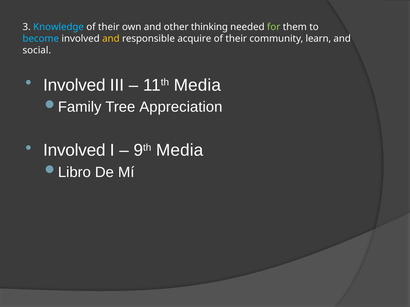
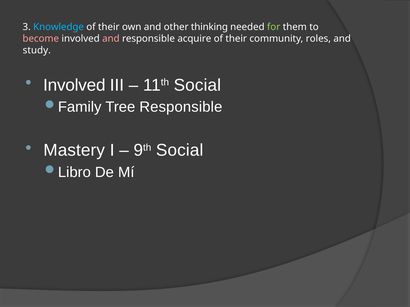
become colour: light blue -> pink (41, 39)
and colour: yellow -> pink (111, 39)
learn: learn -> roles (318, 39)
social: social -> study (37, 50)
11th Media: Media -> Social (197, 85)
Tree Appreciation: Appreciation -> Responsible (181, 107)
Involved: Involved -> Mastery (74, 151)
9th Media: Media -> Social (180, 151)
